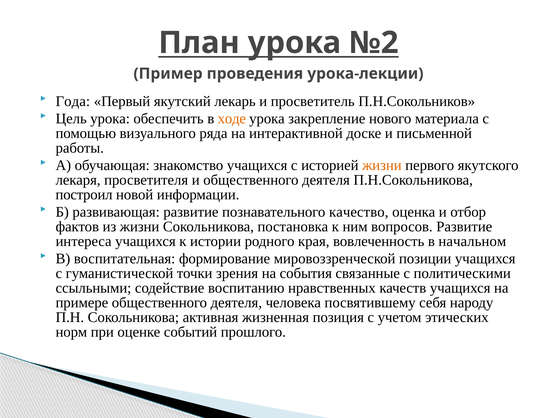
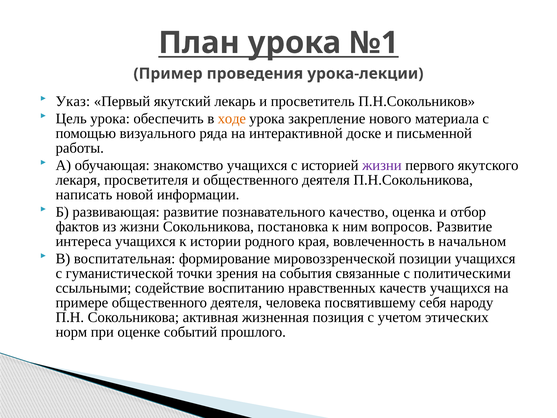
№2: №2 -> №1 (374, 43)
Года: Года -> Указ (73, 101)
жизни colour: orange -> purple (382, 165)
построил: построил -> написать (84, 195)
